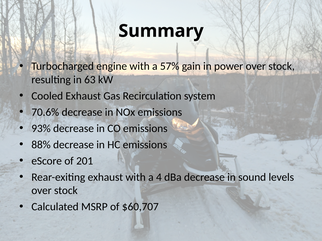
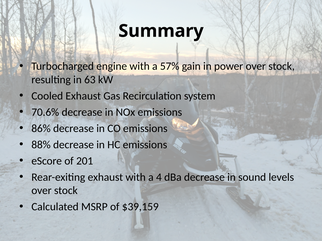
93%: 93% -> 86% (41, 129)
$60,707: $60,707 -> $39,159 (140, 207)
